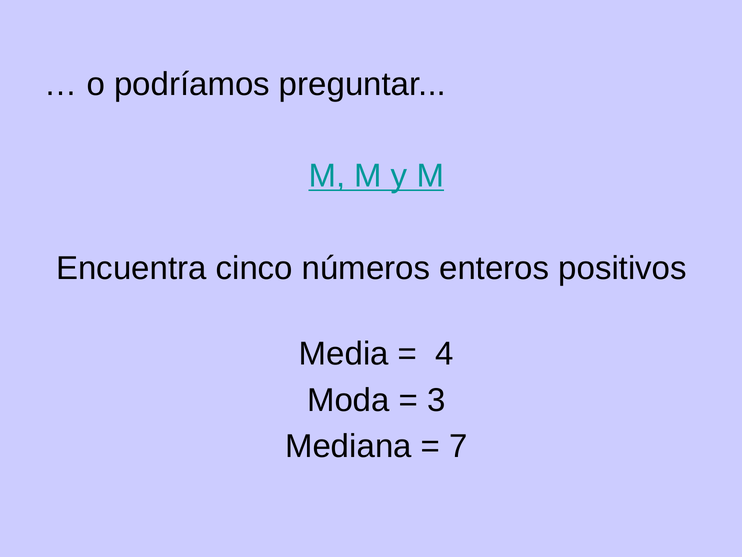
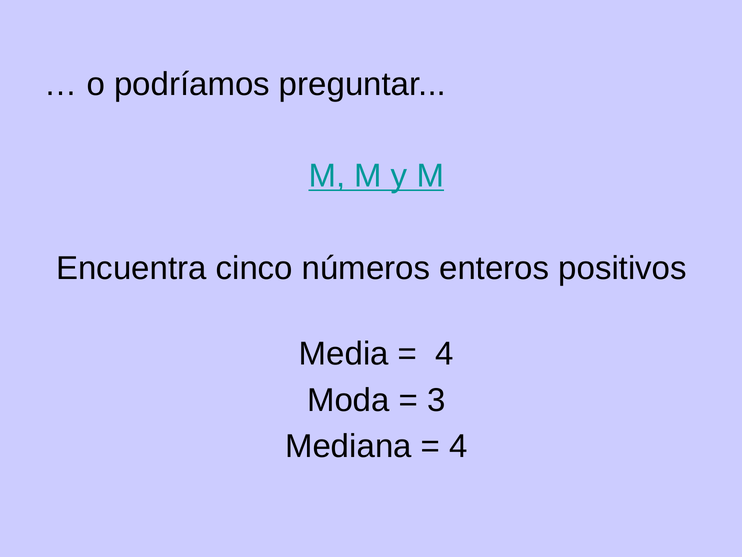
7: 7 -> 4 (458, 446)
